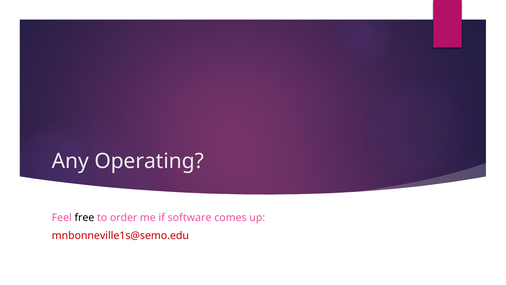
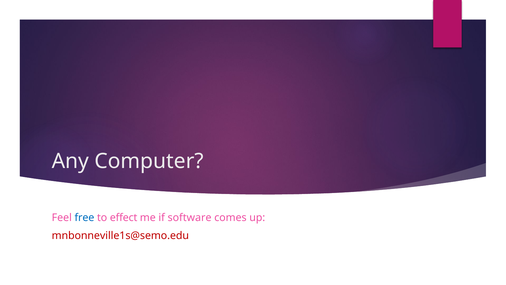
Operating: Operating -> Computer (149, 161)
free colour: black -> blue (84, 218)
order: order -> effect (124, 218)
